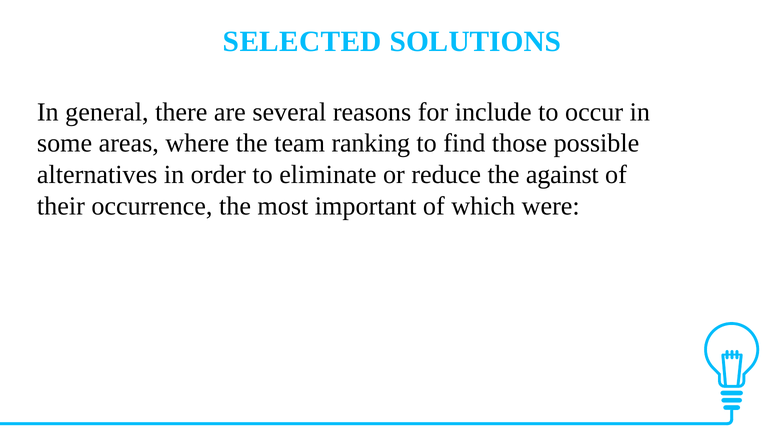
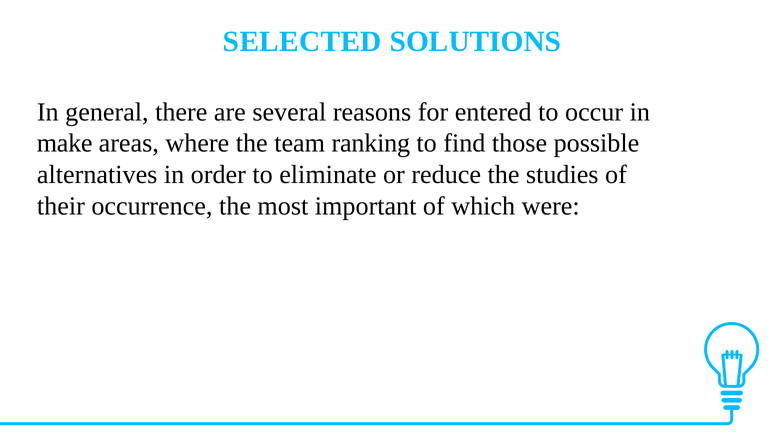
include: include -> entered (493, 112)
some: some -> make (65, 143)
against: against -> studies (562, 175)
